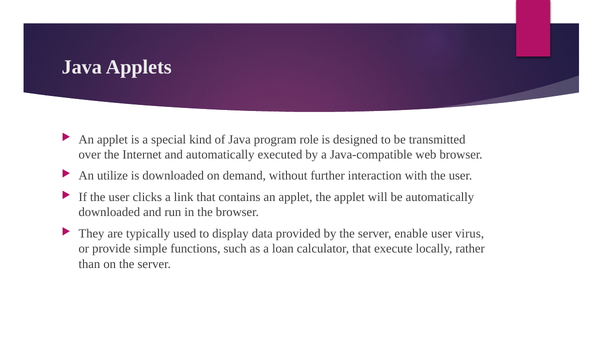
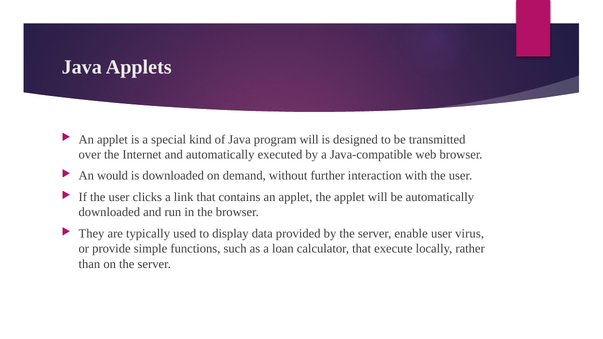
program role: role -> will (309, 139)
utilize: utilize -> would (113, 176)
